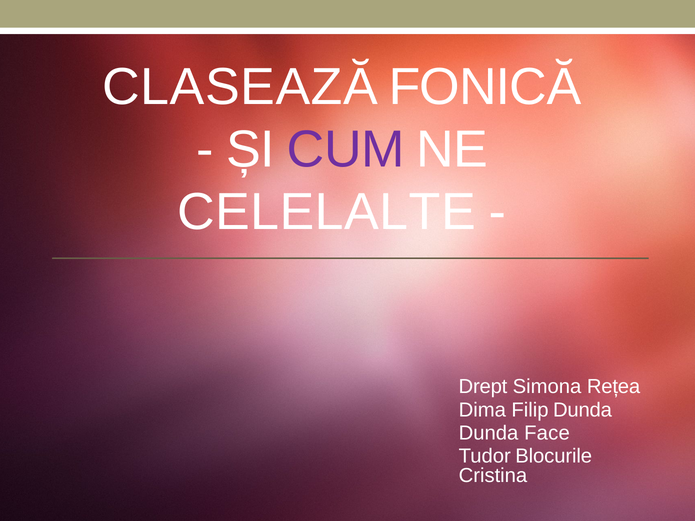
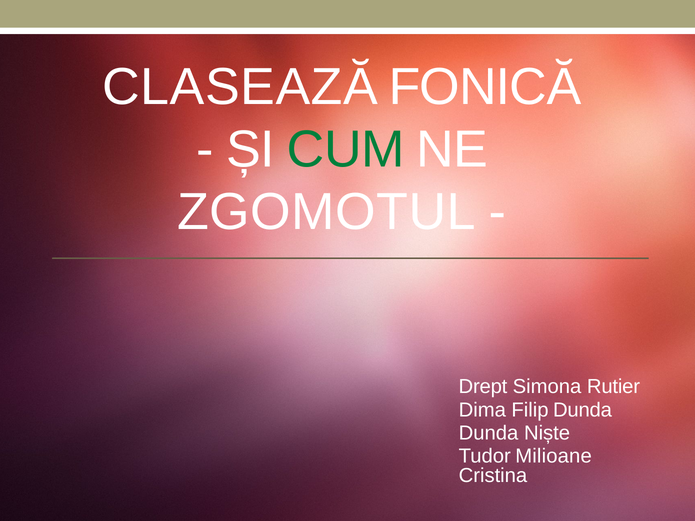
CUM colour: purple -> green (346, 150)
CELELALTE: CELELALTE -> ZGOMOTUL (326, 212)
Rețea: Rețea -> Rutier (614, 387)
Face: Face -> Niște (547, 433)
Blocurile: Blocurile -> Milioane (554, 456)
